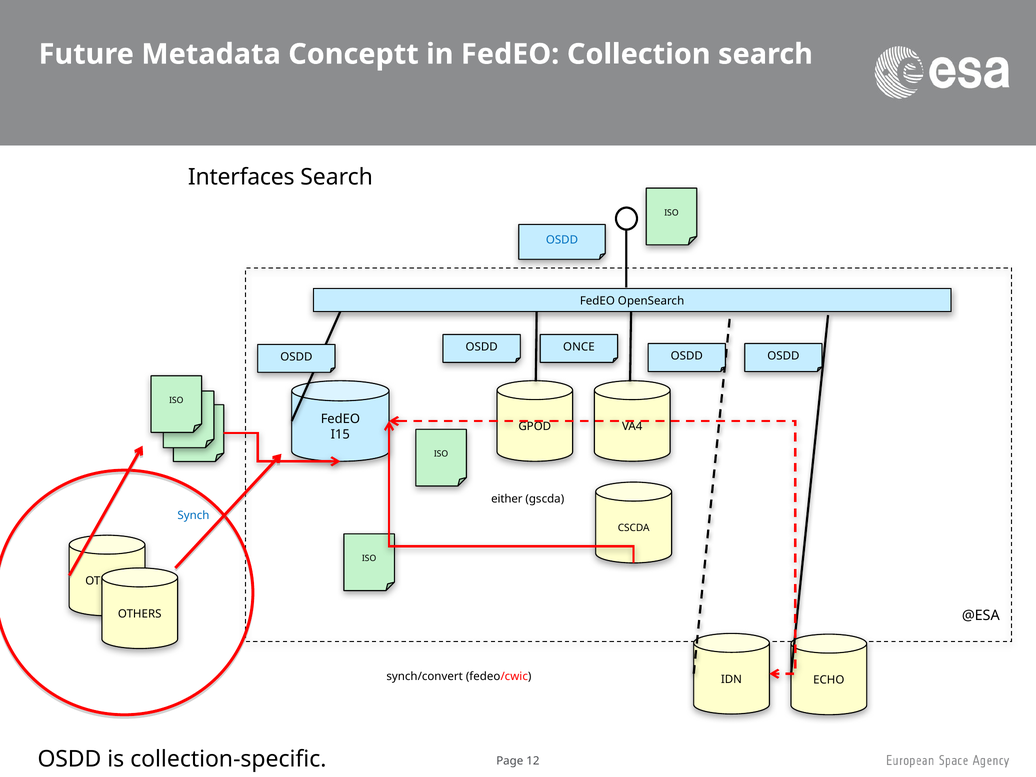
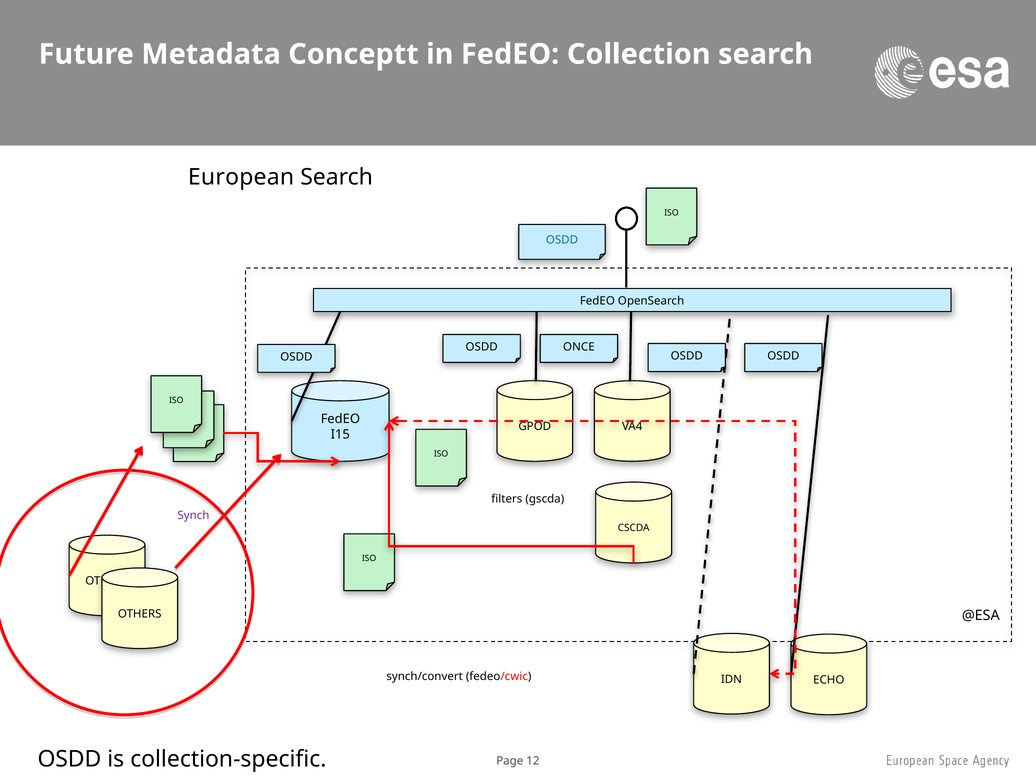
Interfaces: Interfaces -> European (241, 177)
either: either -> filters (507, 499)
Synch colour: blue -> purple (193, 515)
